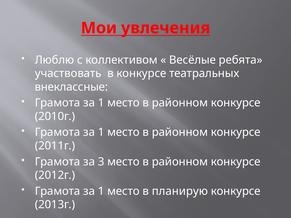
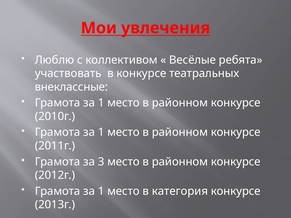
планирую: планирую -> категория (180, 191)
